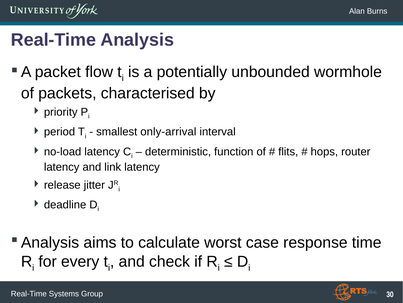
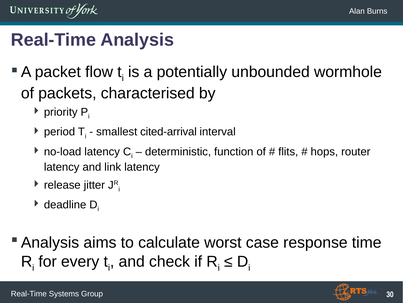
only-arrival: only-arrival -> cited-arrival (168, 132)
